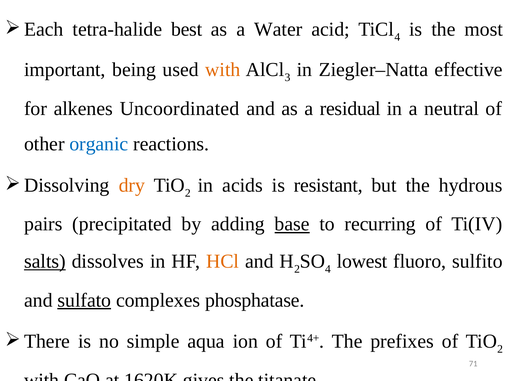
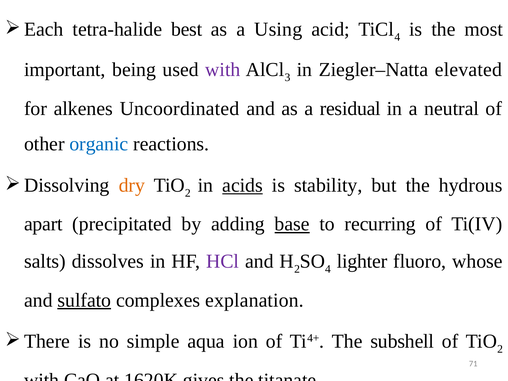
Water: Water -> Using (278, 29)
with colour: orange -> purple (223, 70)
effective: effective -> elevated (468, 70)
acids underline: none -> present (243, 185)
resistant: resistant -> stability (328, 185)
pairs: pairs -> apart (43, 224)
salts underline: present -> none (45, 261)
HCl colour: orange -> purple (223, 261)
lowest: lowest -> lighter (362, 261)
sulfito: sulfito -> whose (477, 261)
phosphatase: phosphatase -> explanation (255, 300)
prefixes: prefixes -> subshell (402, 341)
